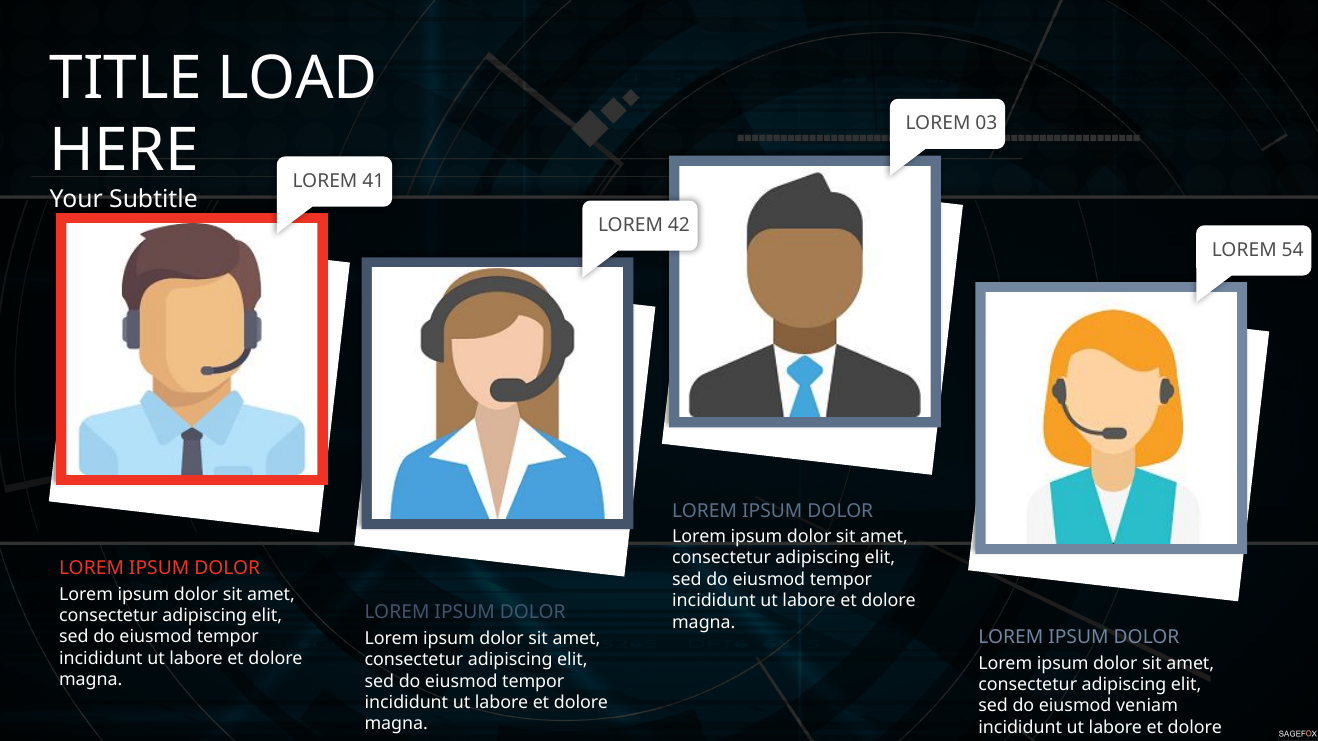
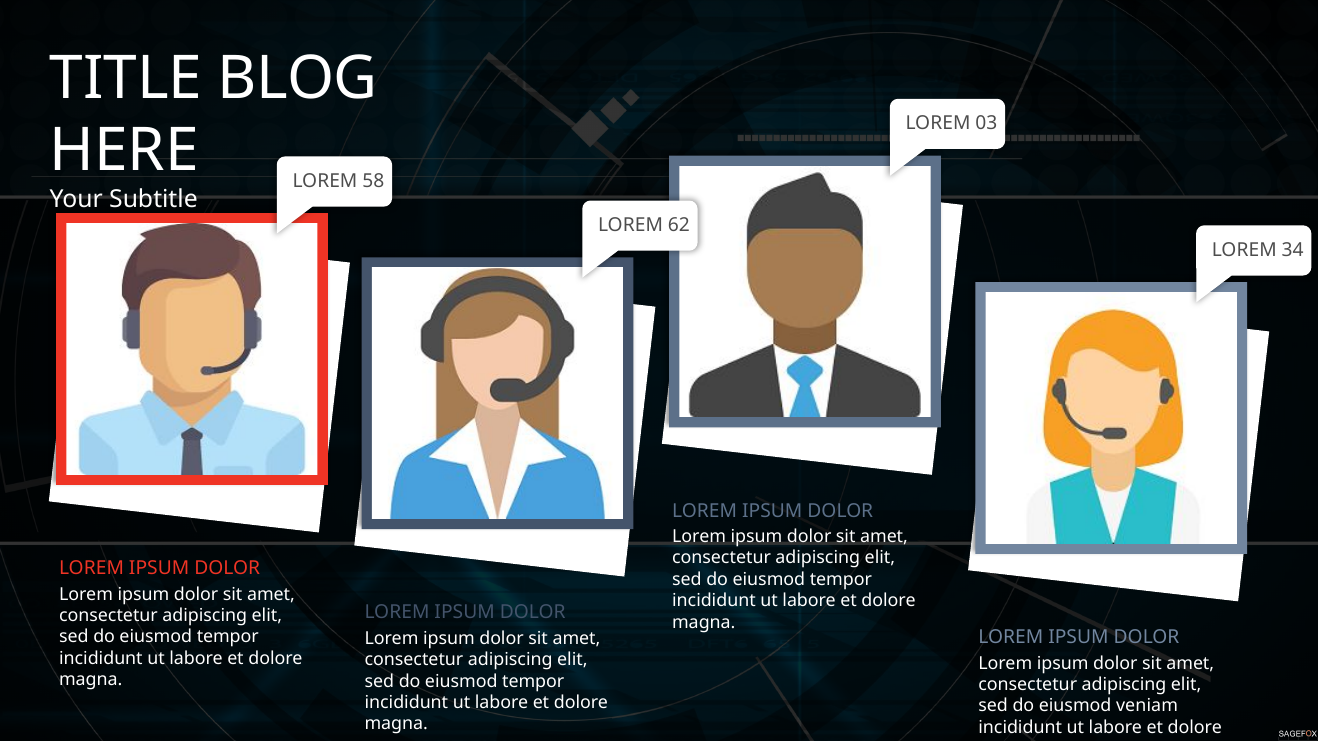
LOAD: LOAD -> BLOG (298, 78)
41: 41 -> 58 (373, 181)
42: 42 -> 62 (679, 225)
54: 54 -> 34 (1293, 250)
